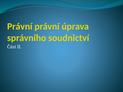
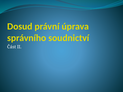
Právní: Právní -> Dosud (20, 26)
